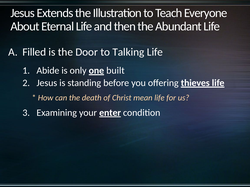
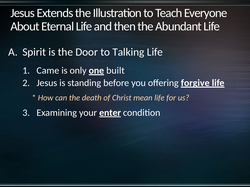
Filled: Filled -> Spirit (34, 52)
Abide: Abide -> Came (48, 71)
thieves: thieves -> forgive (195, 83)
